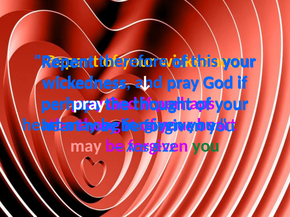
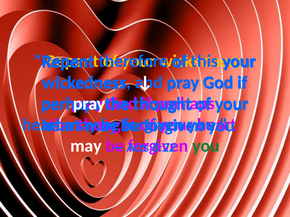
may colour: pink -> white (86, 146)
